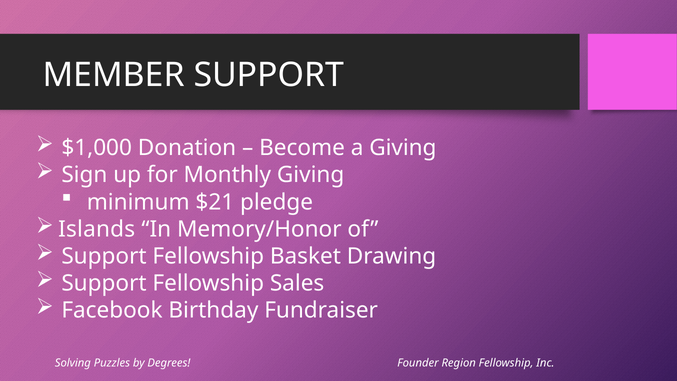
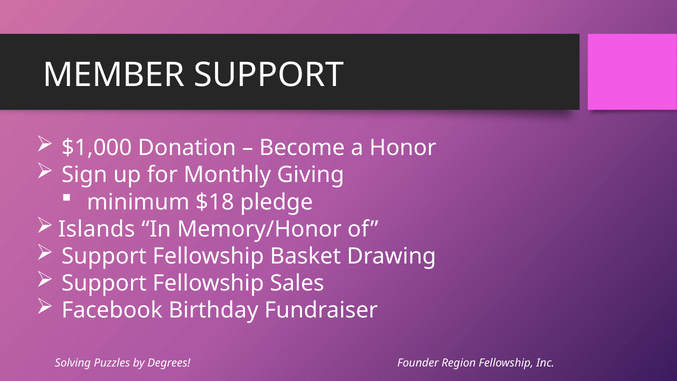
a Giving: Giving -> Honor (403, 148)
$21: $21 -> $18 (215, 202)
